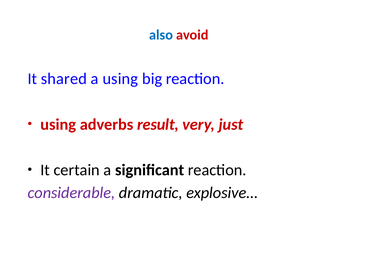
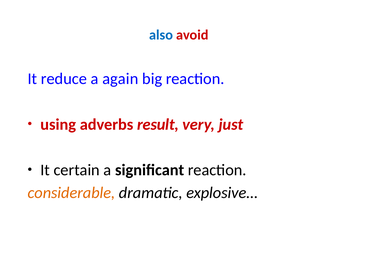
shared: shared -> reduce (64, 79)
a using: using -> again (120, 79)
considerable colour: purple -> orange (71, 193)
